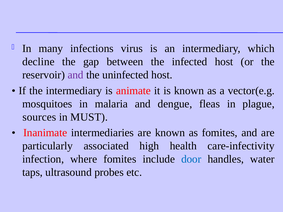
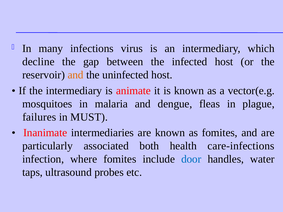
and colour: purple -> orange (76, 75)
sources: sources -> failures (39, 117)
high: high -> both (149, 146)
care-infectivity: care-infectivity -> care-infections (241, 146)
